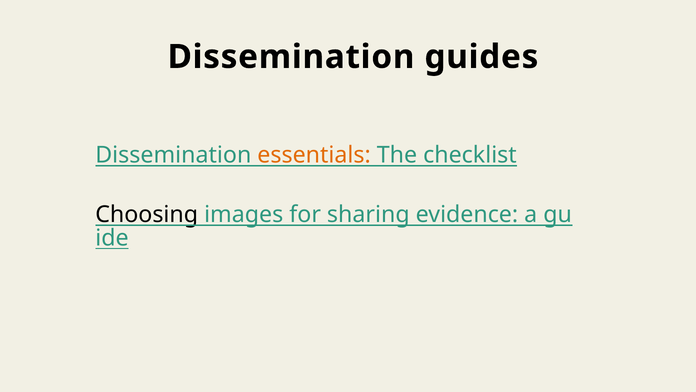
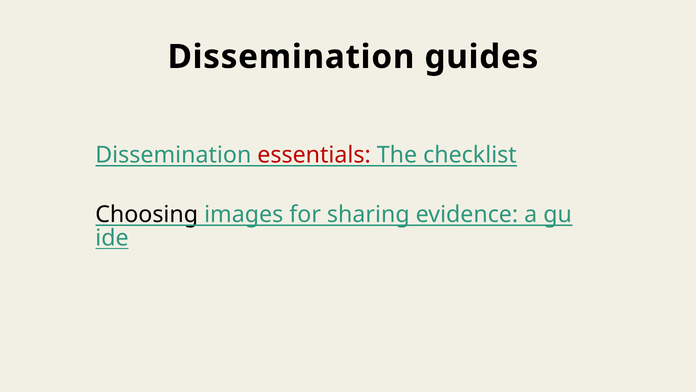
essentials colour: orange -> red (314, 155)
